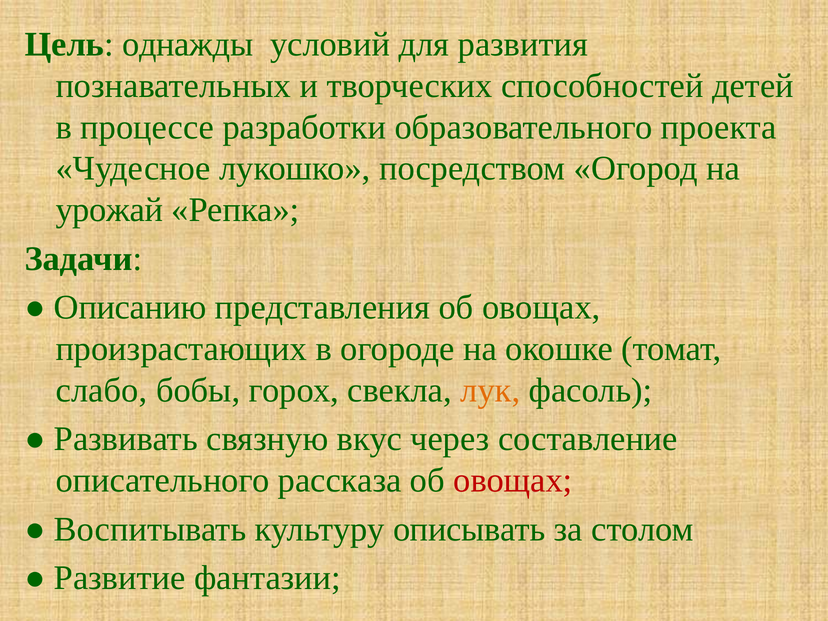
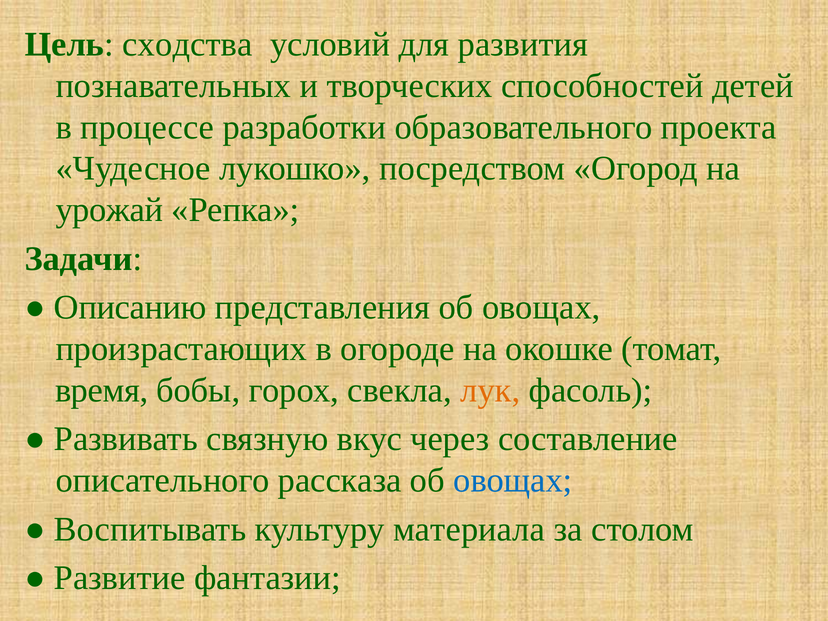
однажды: однажды -> сходства (187, 44)
слабо: слабо -> время (102, 390)
овощах colour: red -> blue (513, 480)
описывать: описывать -> материала (469, 529)
